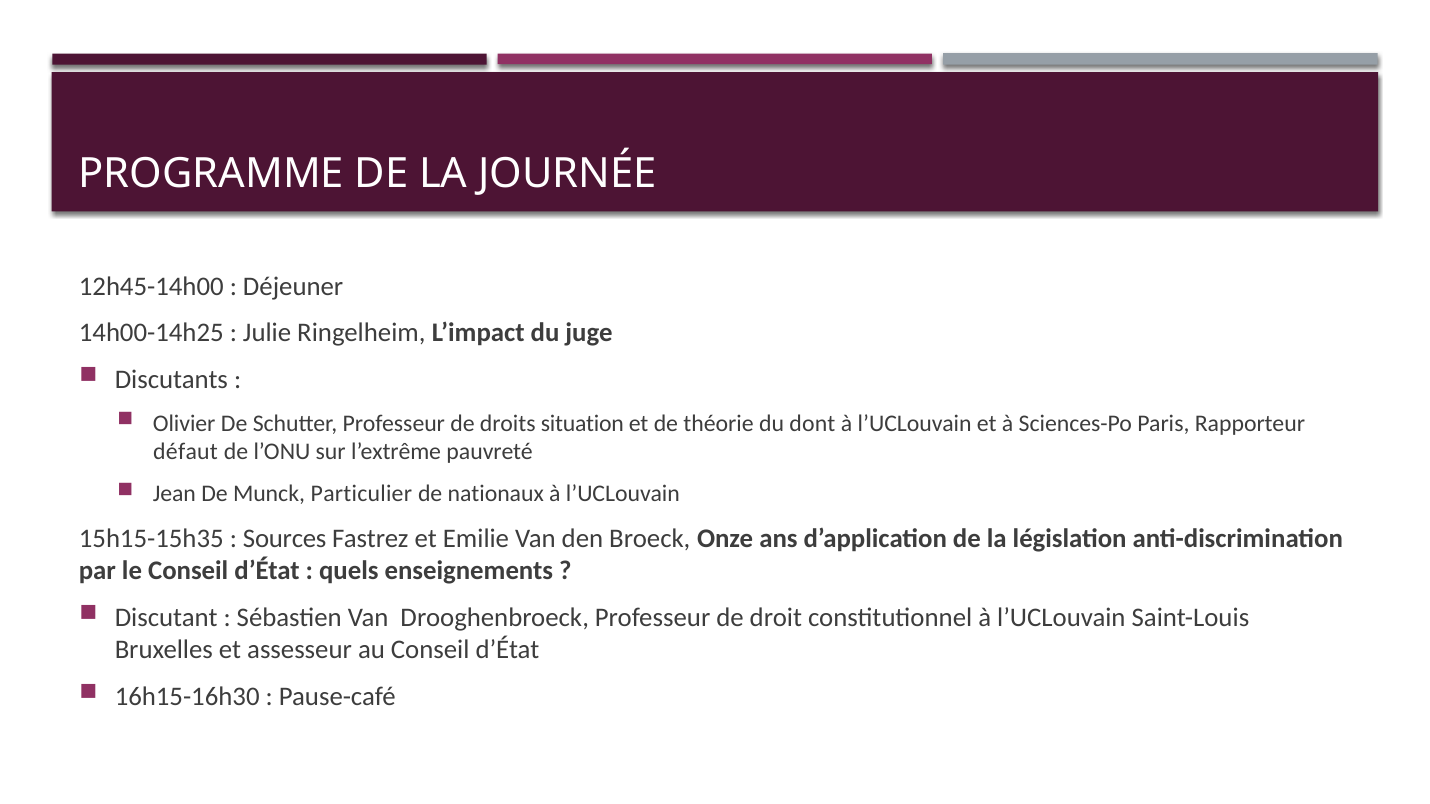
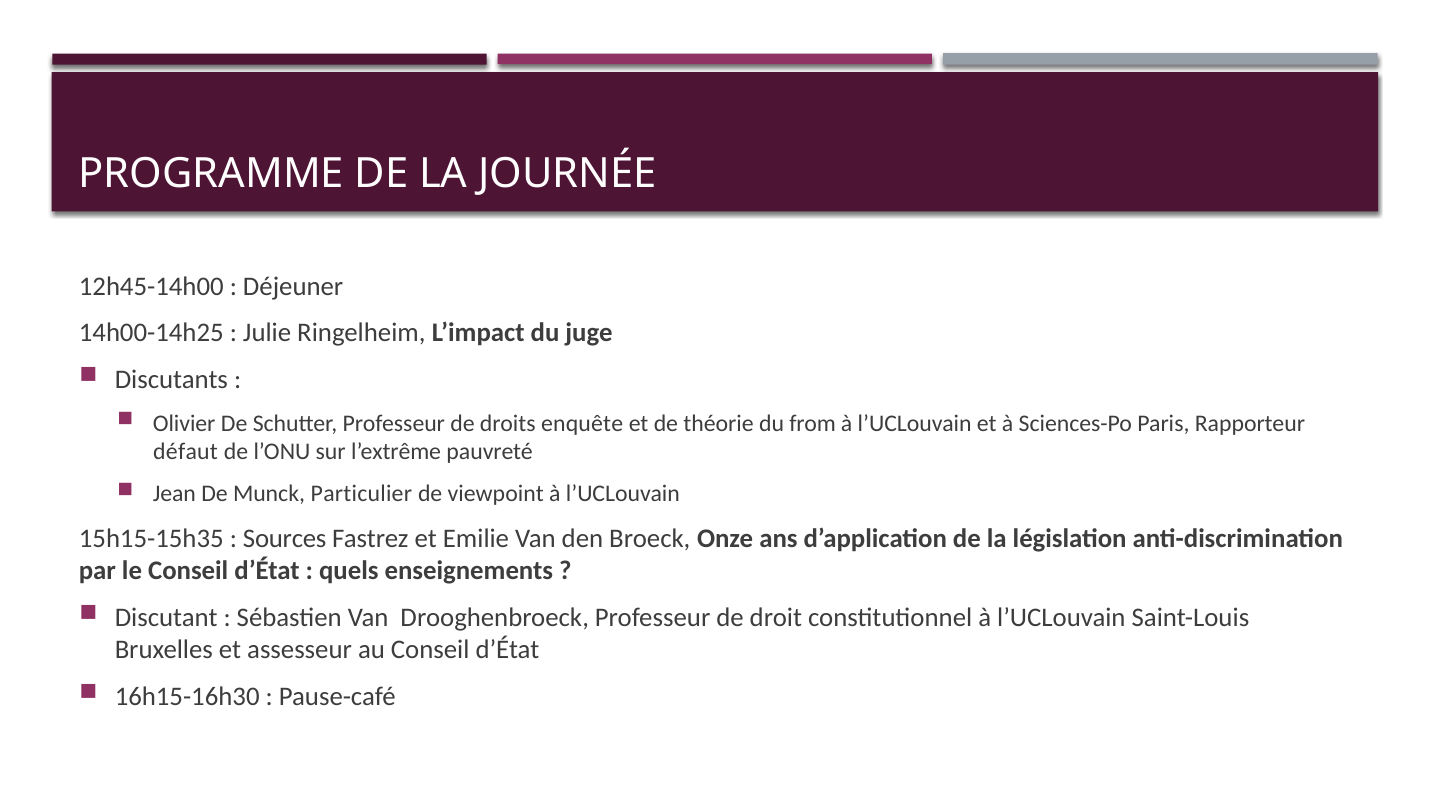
situation: situation -> enquête (582, 423)
dont: dont -> from (813, 423)
nationaux: nationaux -> viewpoint (496, 494)
